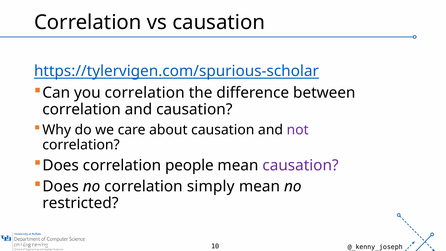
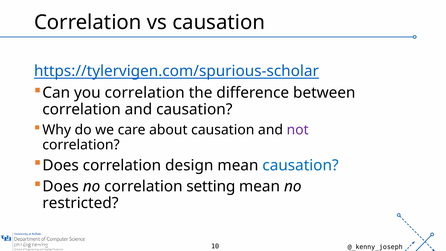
people: people -> design (189, 165)
causation colour: purple -> blue (301, 165)
simply: simply -> setting (211, 186)
